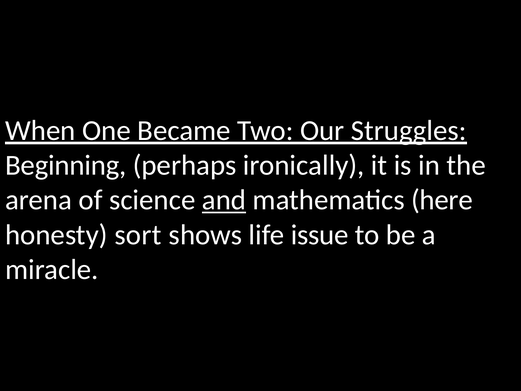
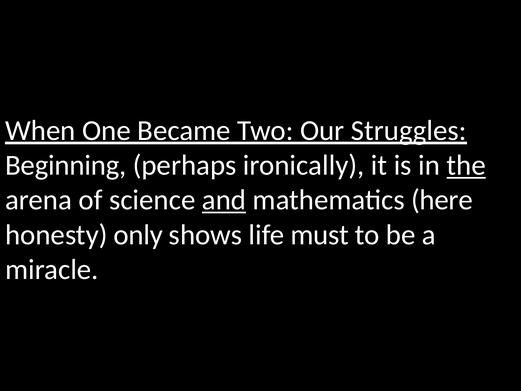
the underline: none -> present (466, 165)
sort: sort -> only (138, 235)
issue: issue -> must (320, 235)
